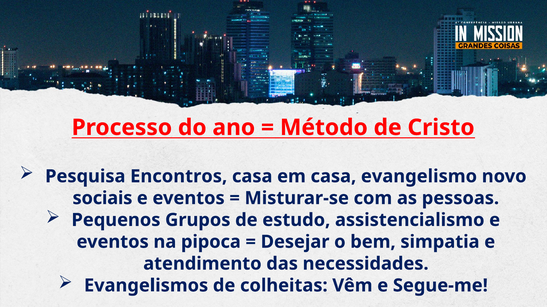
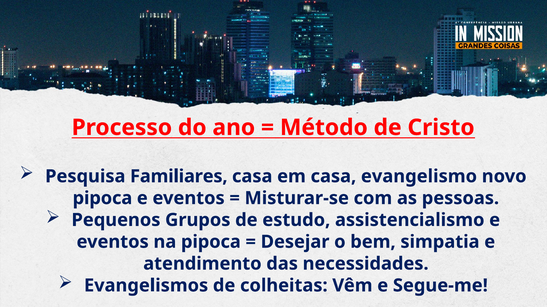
Encontros: Encontros -> Familiares (179, 177)
sociais: sociais -> pipoca (102, 199)
